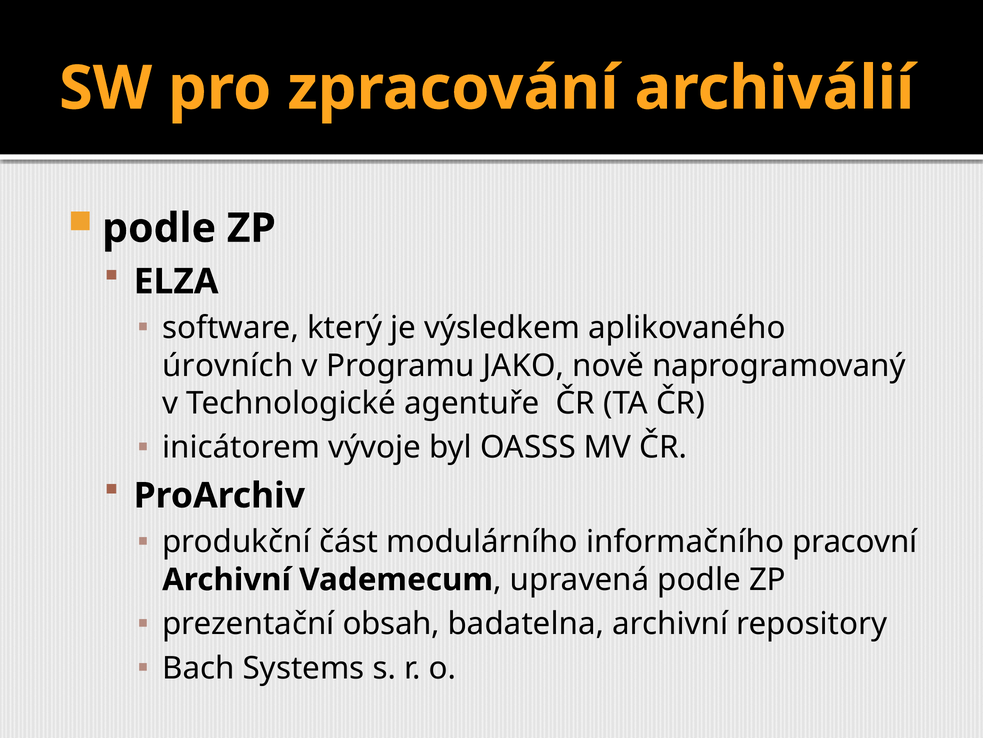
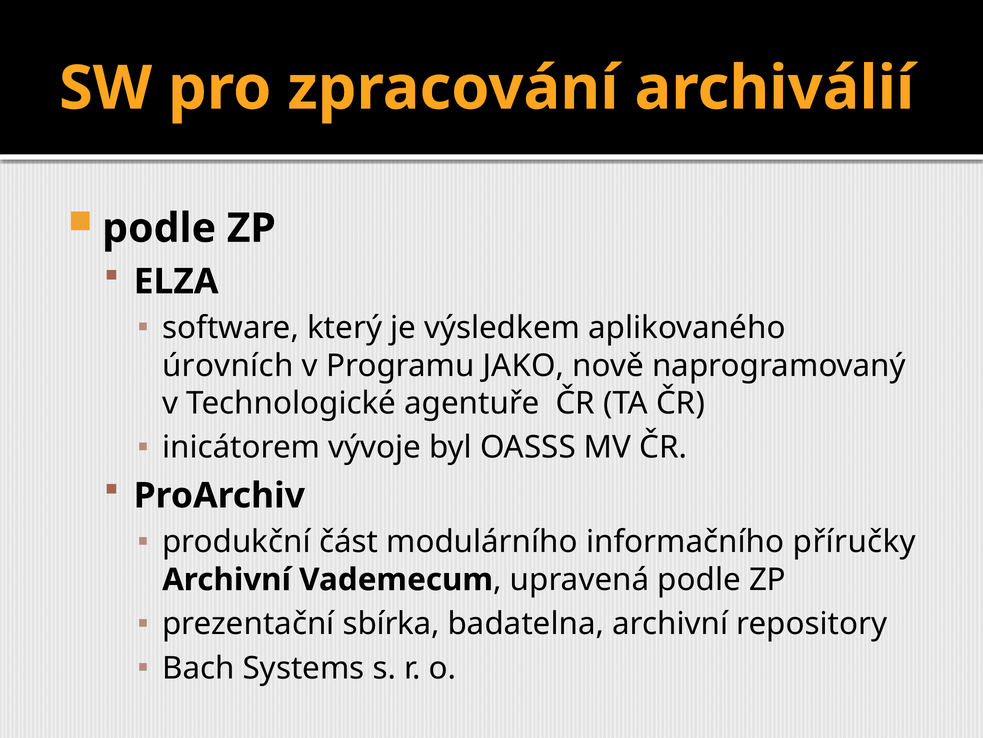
pracovní: pracovní -> příručky (854, 542)
obsah: obsah -> sbírka (391, 623)
